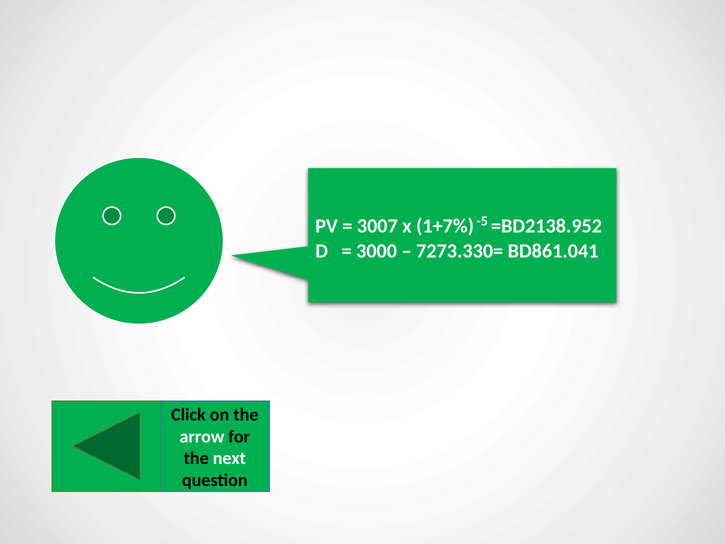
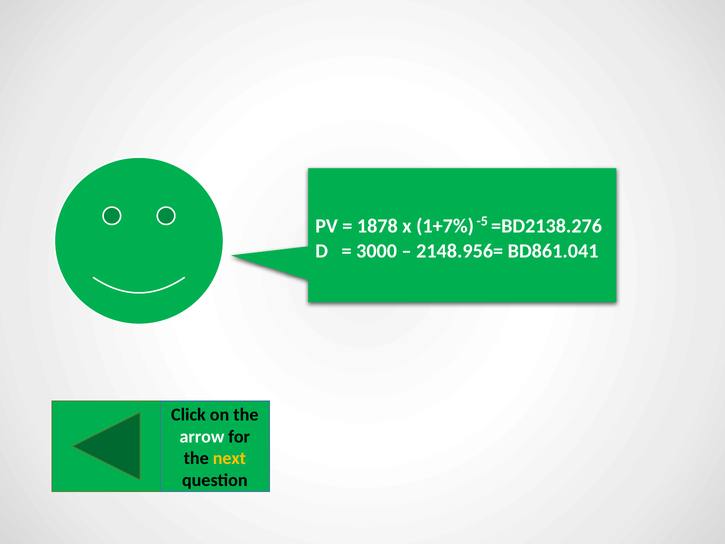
3007: 3007 -> 1878 (377, 226)
=BD2138.952: =BD2138.952 -> =BD2138.276 (547, 226)
7273.330=: 7273.330= -> 2148.956= (460, 251)
next colour: white -> yellow (229, 458)
